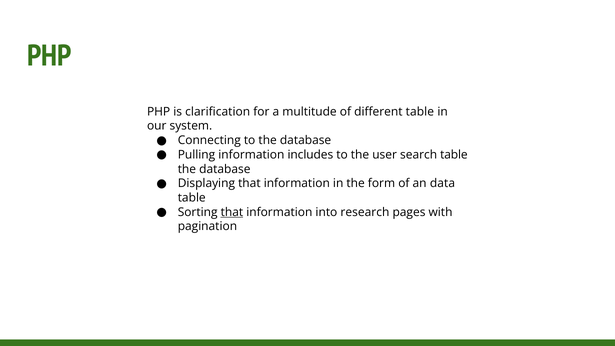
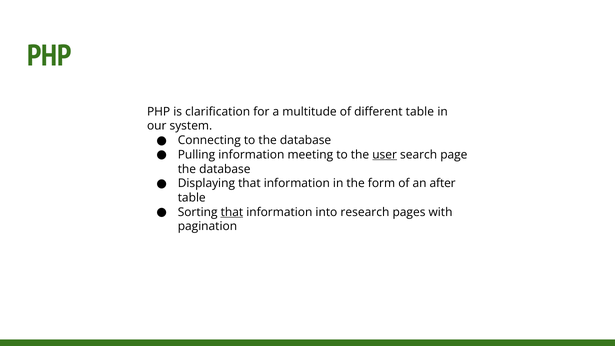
includes: includes -> meeting (310, 155)
user underline: none -> present (385, 155)
search table: table -> page (454, 155)
data: data -> after (443, 183)
